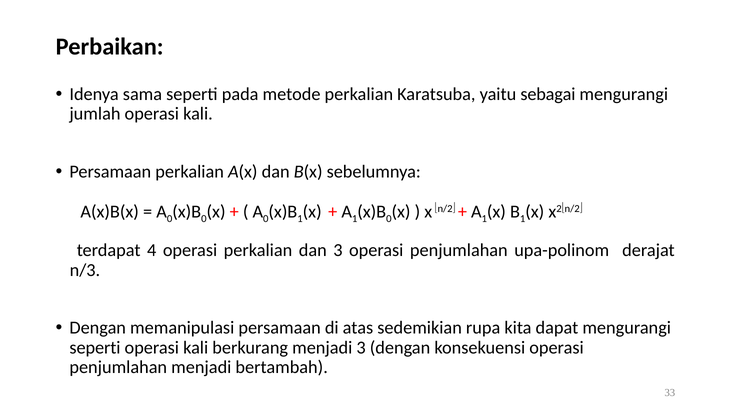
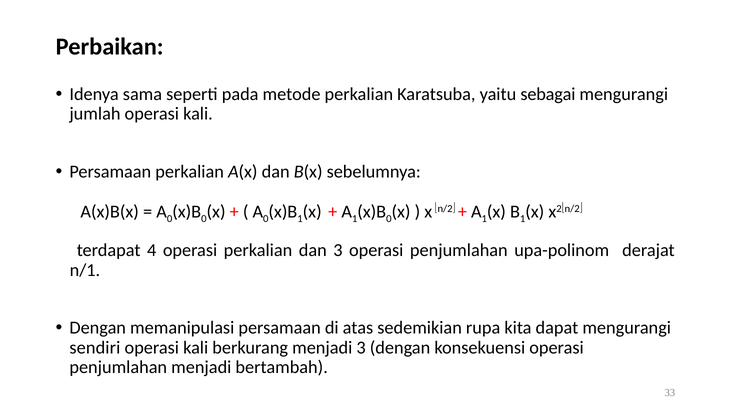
n/3: n/3 -> n/1 (85, 270)
seperti: seperti -> sendiri (95, 348)
